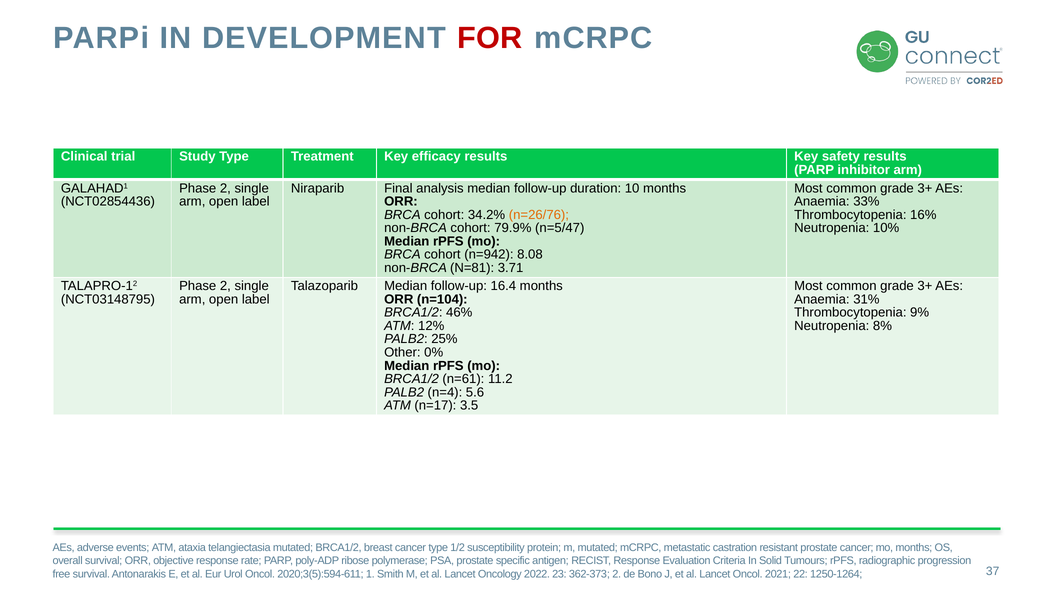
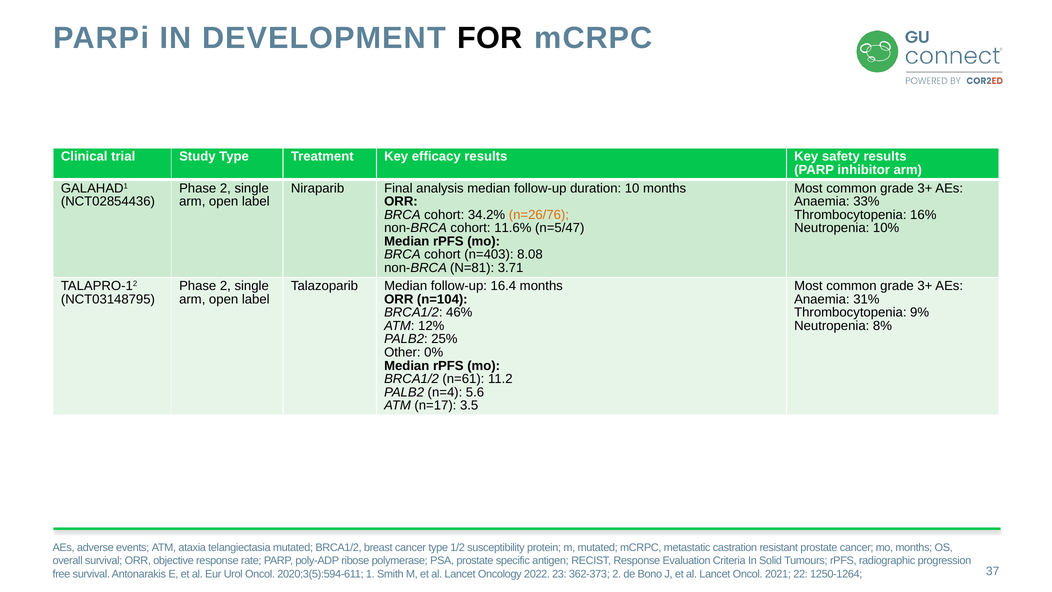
FOR colour: red -> black (490, 38)
79.9%: 79.9% -> 11.6% (513, 228)
n=942: n=942 -> n=403 (489, 254)
